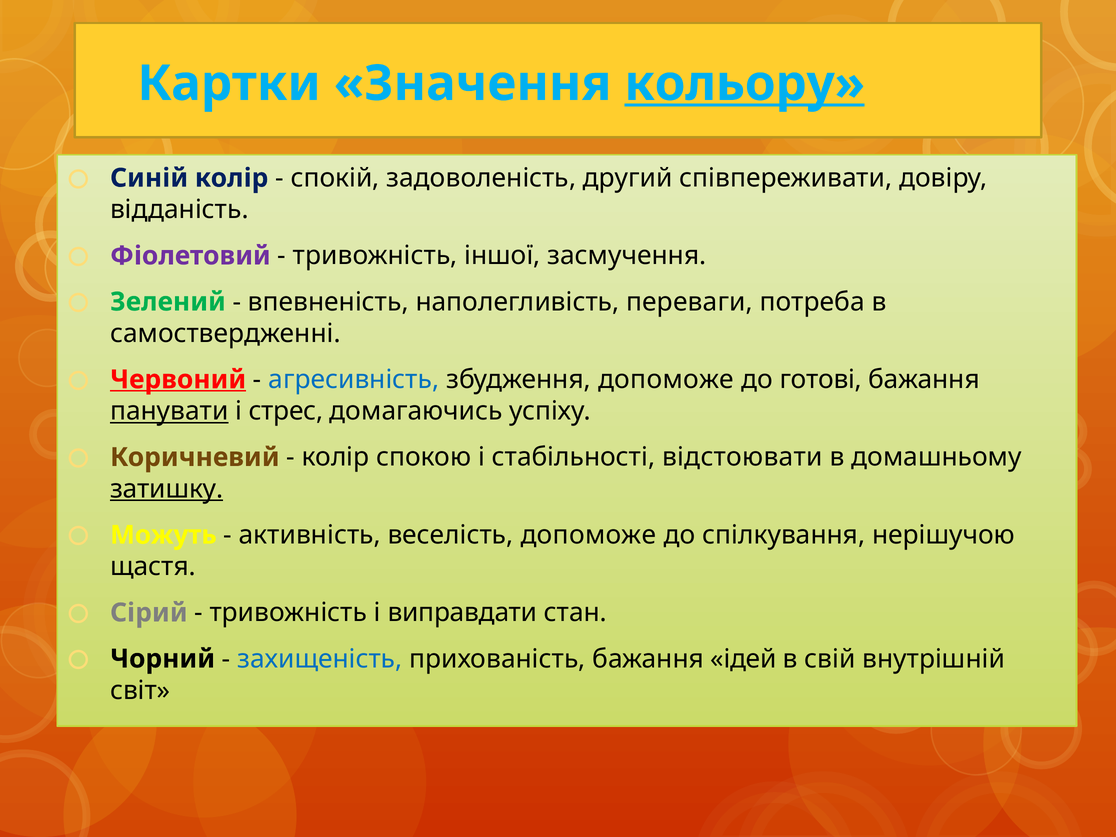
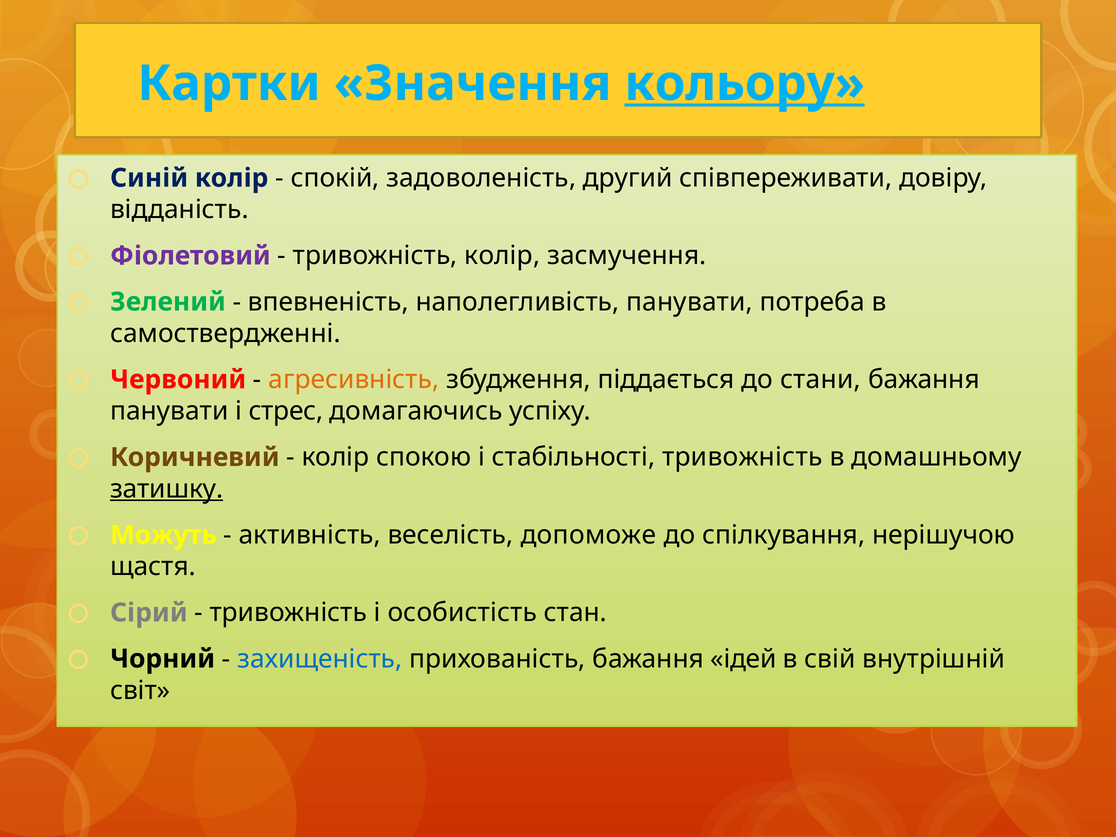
тривожність іншої: іншої -> колір (502, 256)
наполегливість переваги: переваги -> панувати (690, 302)
Червоний underline: present -> none (178, 380)
агресивність colour: blue -> orange (354, 380)
збудження допоможе: допоможе -> піддається (666, 380)
готові: готові -> стани (821, 380)
панувати underline: present -> none (169, 411)
стабільності відстоювати: відстоювати -> тривожність (742, 457)
виправдати: виправдати -> особистість (462, 613)
